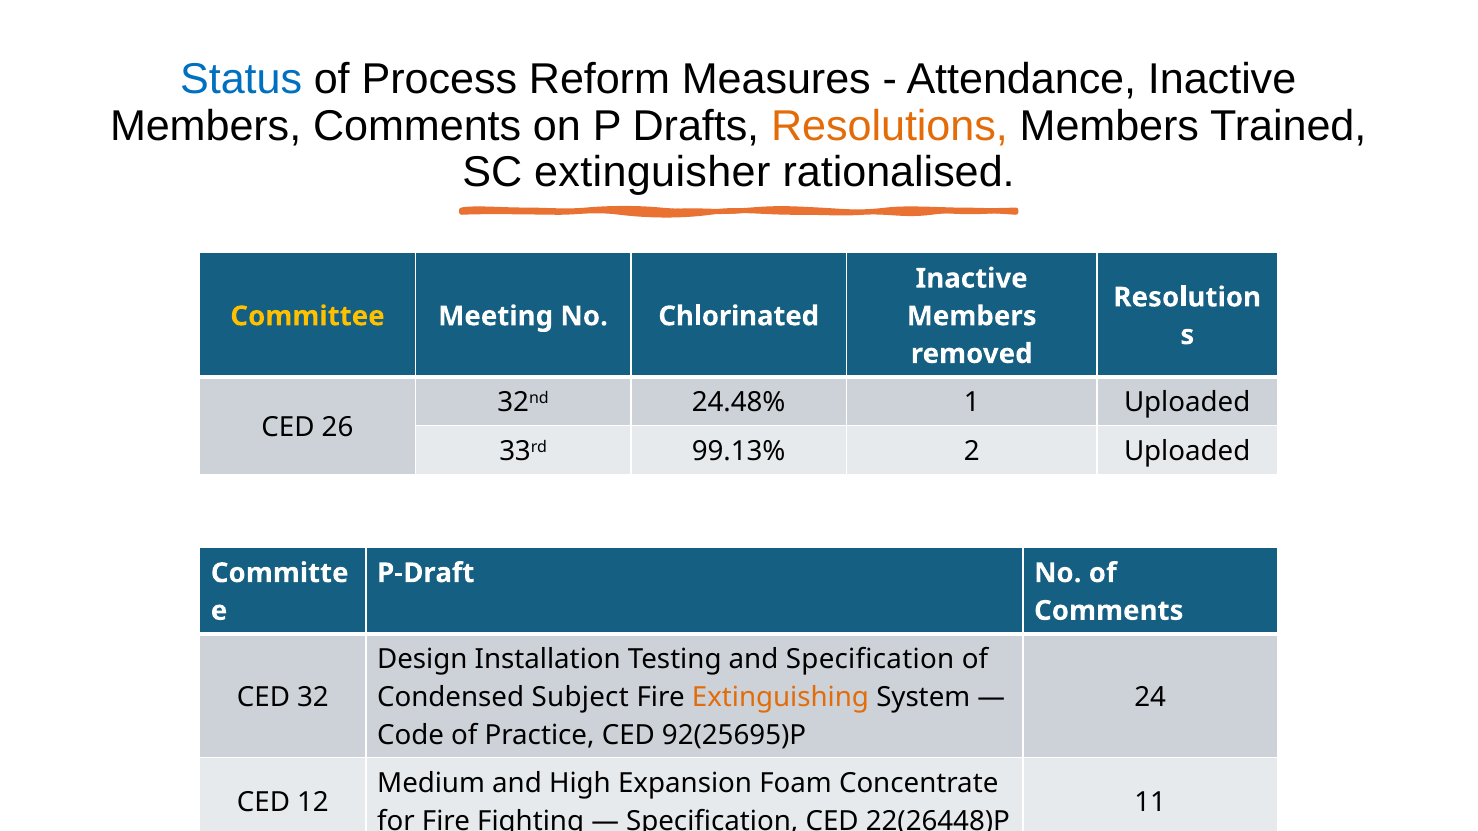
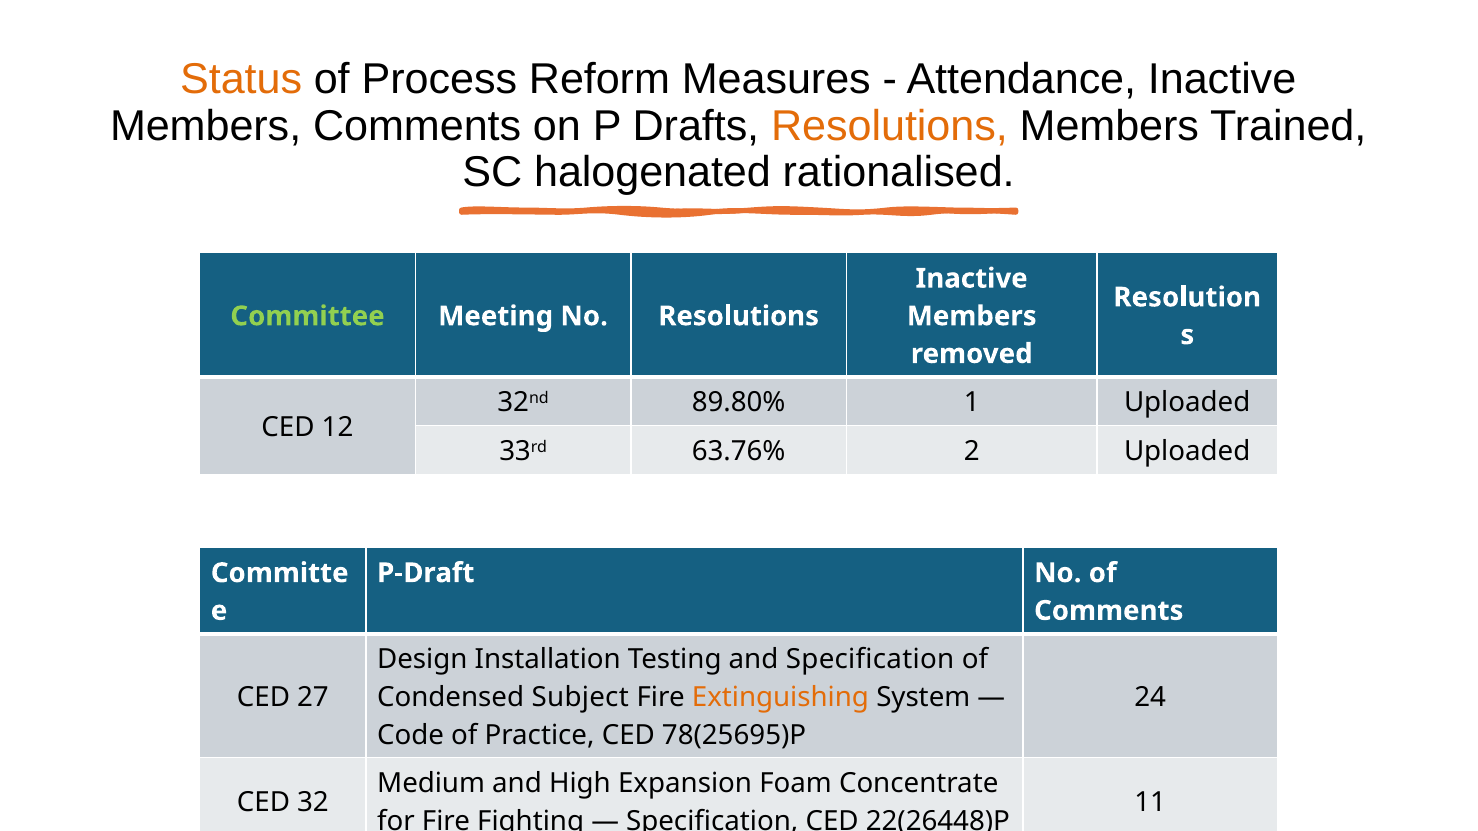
Status colour: blue -> orange (241, 80)
extinguisher: extinguisher -> halogenated (652, 173)
Committee colour: yellow -> light green (308, 316)
No Chlorinated: Chlorinated -> Resolutions (739, 316)
24.48%: 24.48% -> 89.80% (739, 403)
26: 26 -> 12 (338, 427)
99.13%: 99.13% -> 63.76% (739, 452)
32: 32 -> 27 (313, 698)
92(25695)P: 92(25695)P -> 78(25695)P (734, 735)
12: 12 -> 32 (313, 803)
